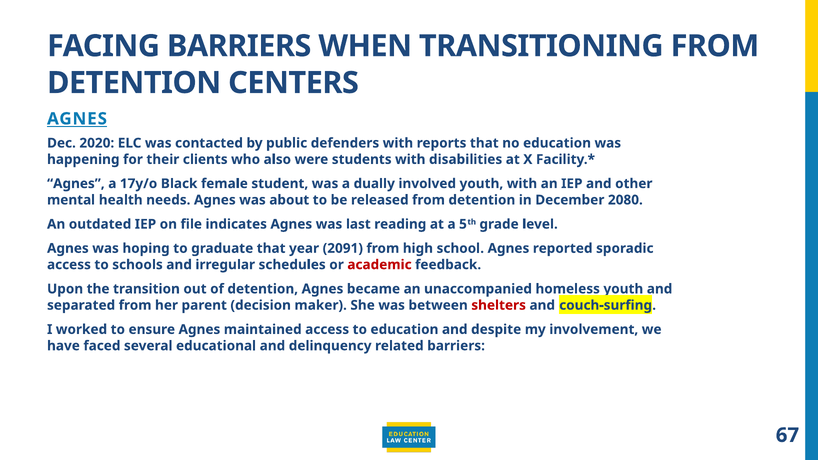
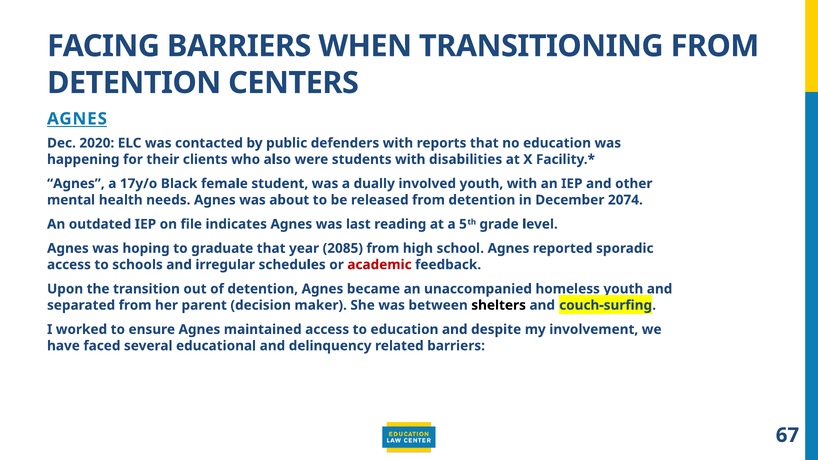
2080: 2080 -> 2074 (625, 200)
2091: 2091 -> 2085 (343, 248)
shelters colour: red -> black (499, 305)
